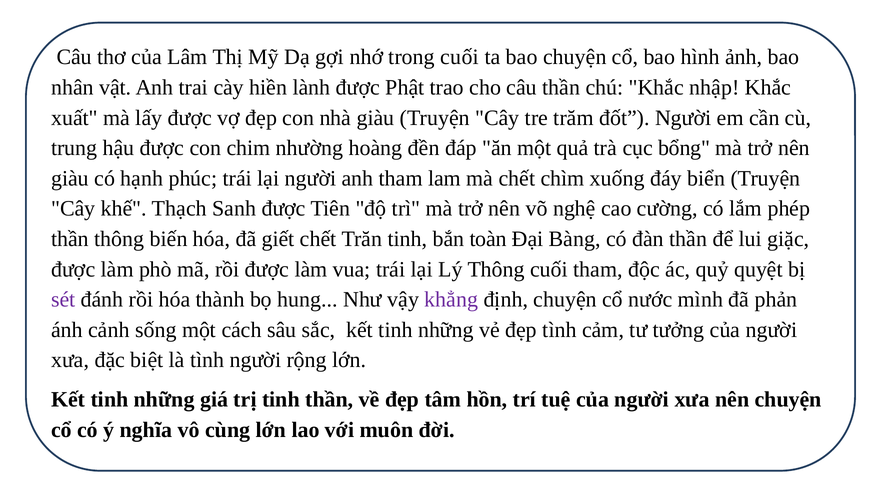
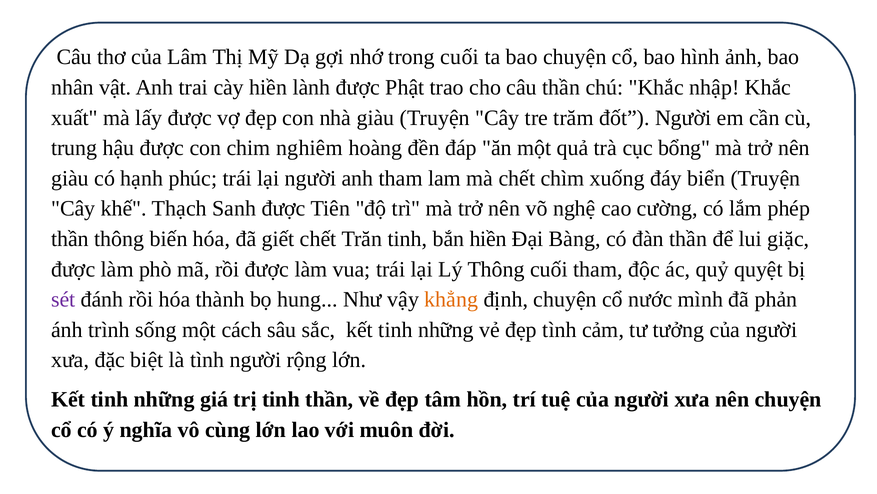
nhường: nhường -> nghiêm (310, 148)
bắn toàn: toàn -> hiền (488, 239)
khẳng colour: purple -> orange (451, 299)
cảnh: cảnh -> trình (109, 329)
